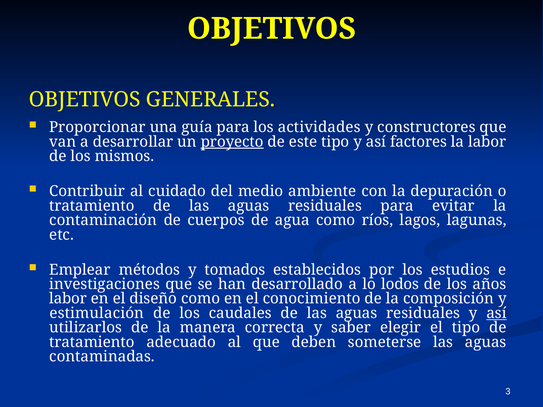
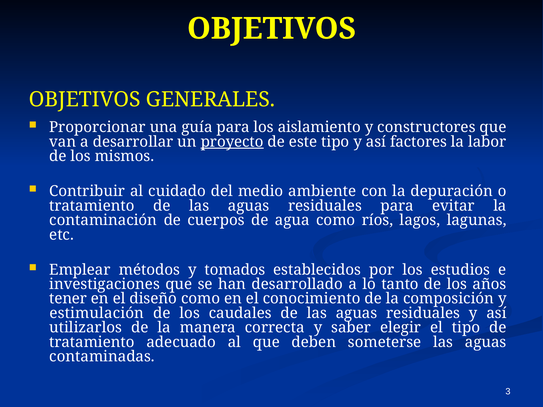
actividades: actividades -> aislamiento (319, 127)
lodos: lodos -> tanto (400, 284)
labor: labor -> tener (68, 299)
así underline: present -> none (497, 313)
